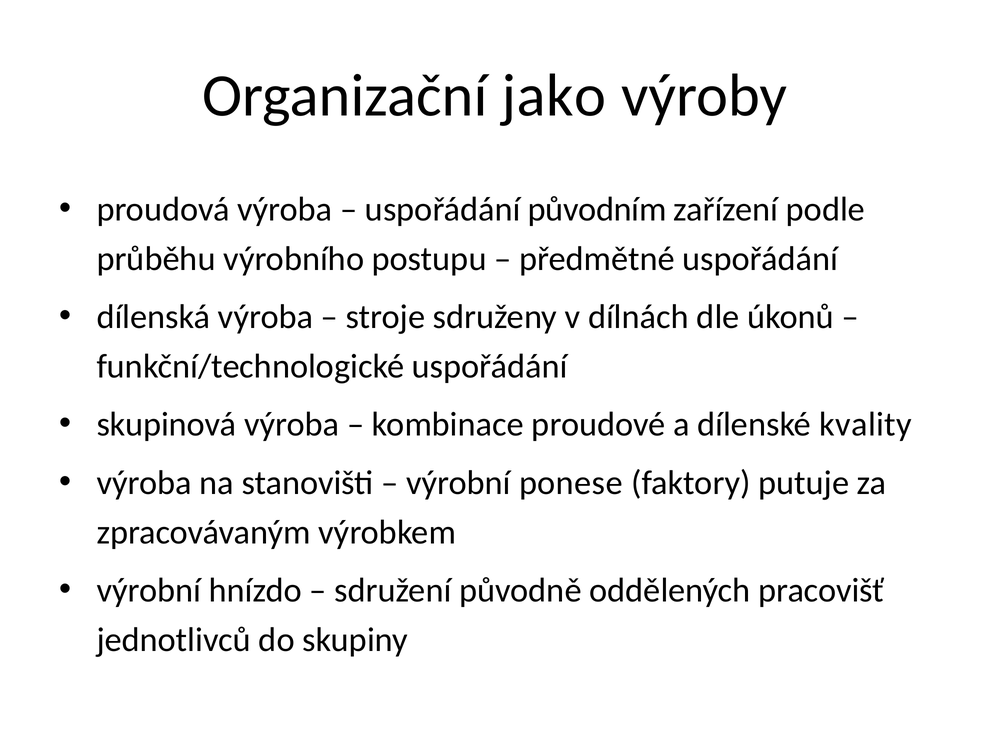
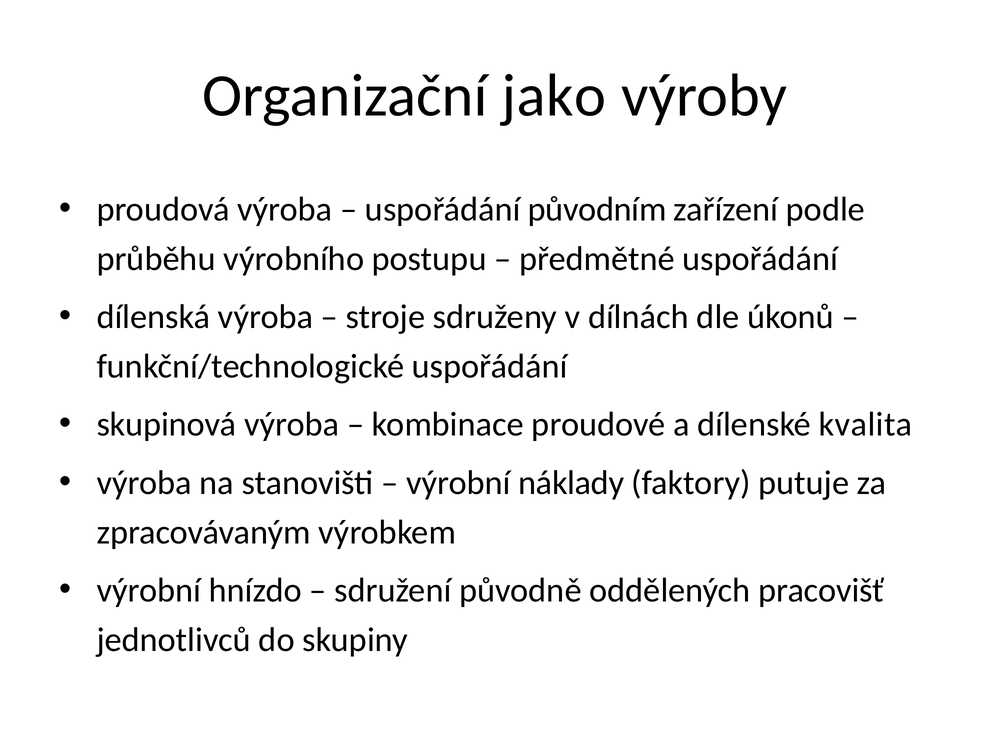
kvality: kvality -> kvalita (866, 425)
ponese: ponese -> náklady (571, 483)
